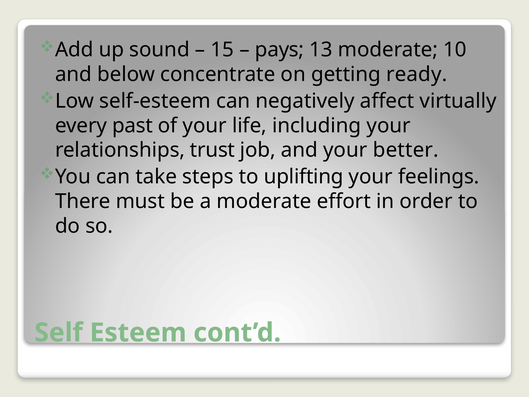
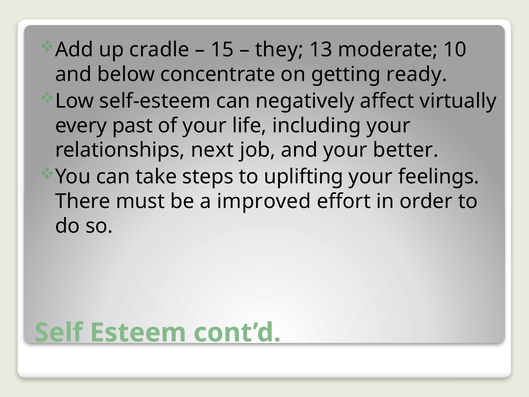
sound: sound -> cradle (159, 50)
pays: pays -> they (279, 50)
trust: trust -> next (212, 150)
a moderate: moderate -> improved (264, 201)
